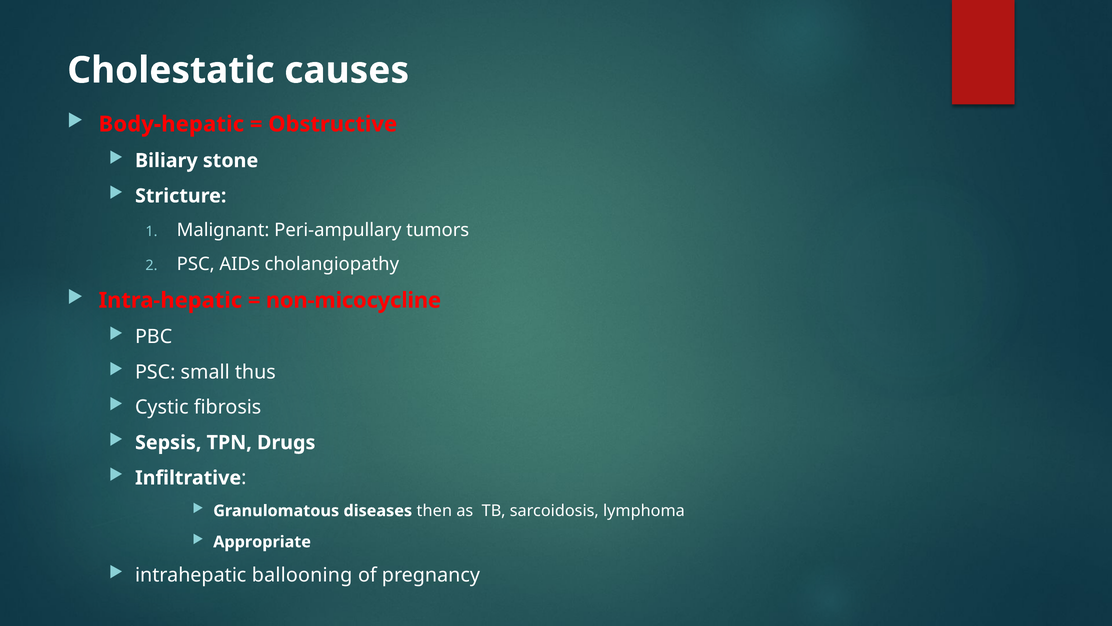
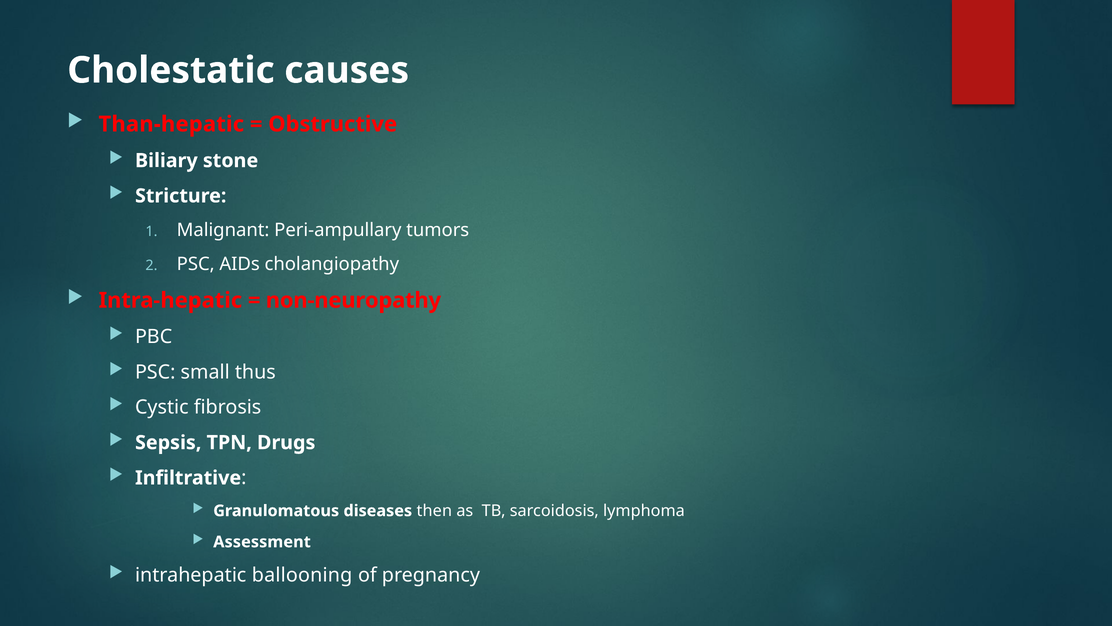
Body-hepatic: Body-hepatic -> Than-hepatic (171, 124)
non-micocycline: non-micocycline -> non-neuropathy (353, 300)
Appropriate: Appropriate -> Assessment (262, 542)
